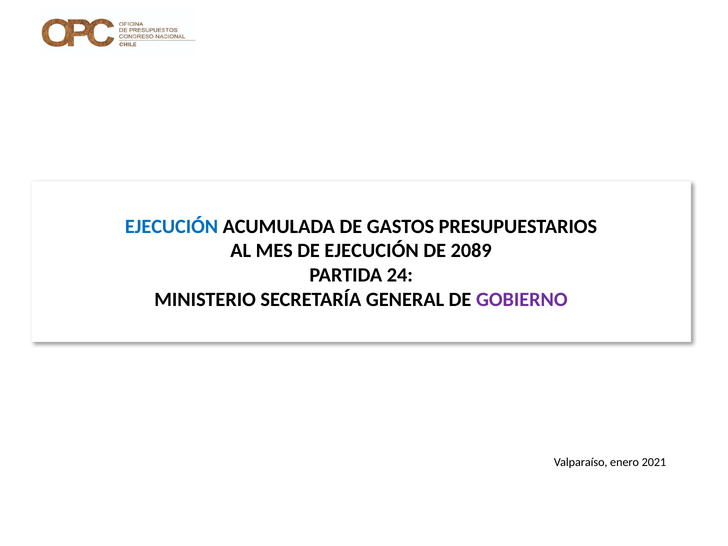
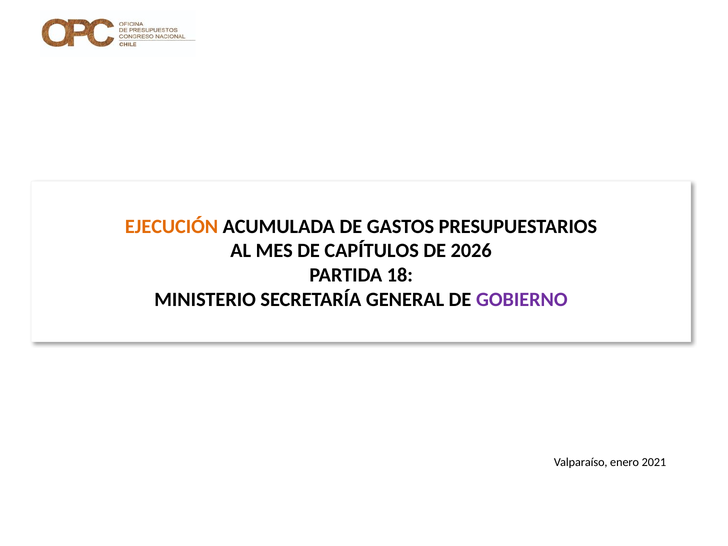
EJECUCIÓN colour: blue -> orange (172, 227)
DE EJECUCIÓN: EJECUCIÓN -> CAPÍTULOS (372, 251)
2089: 2089 -> 2026 (471, 251)
24: 24 -> 18 (400, 275)
